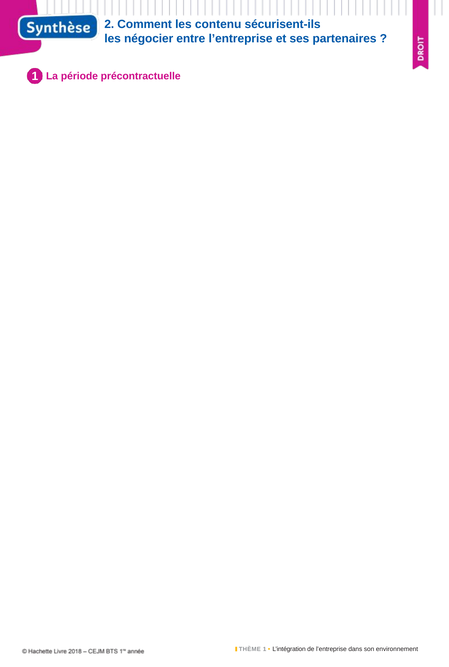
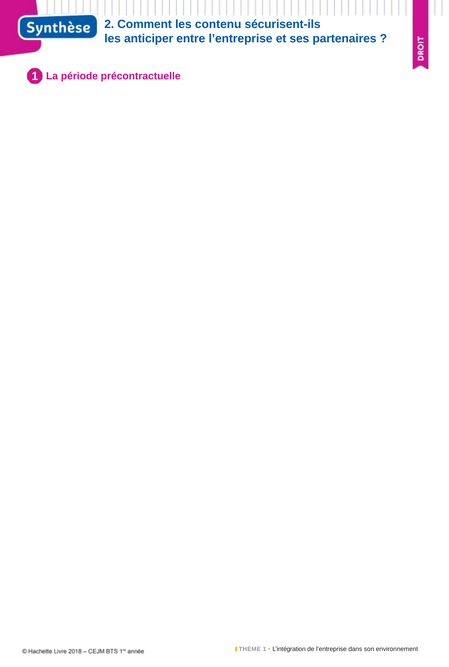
négocier: négocier -> anticiper (149, 39)
